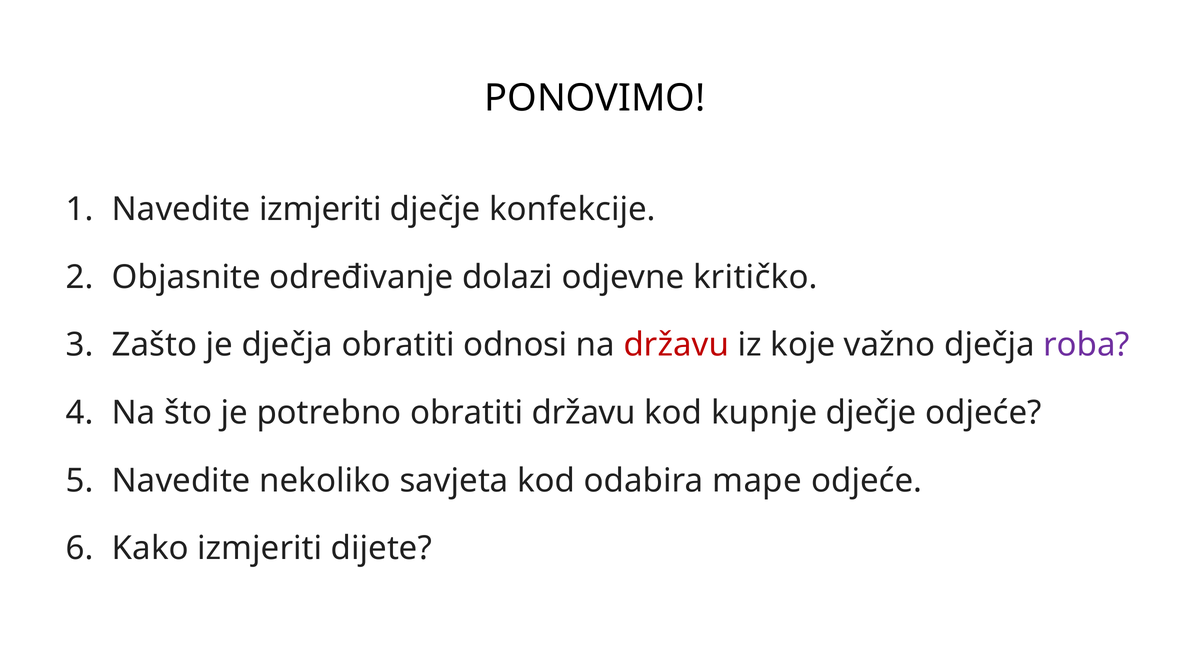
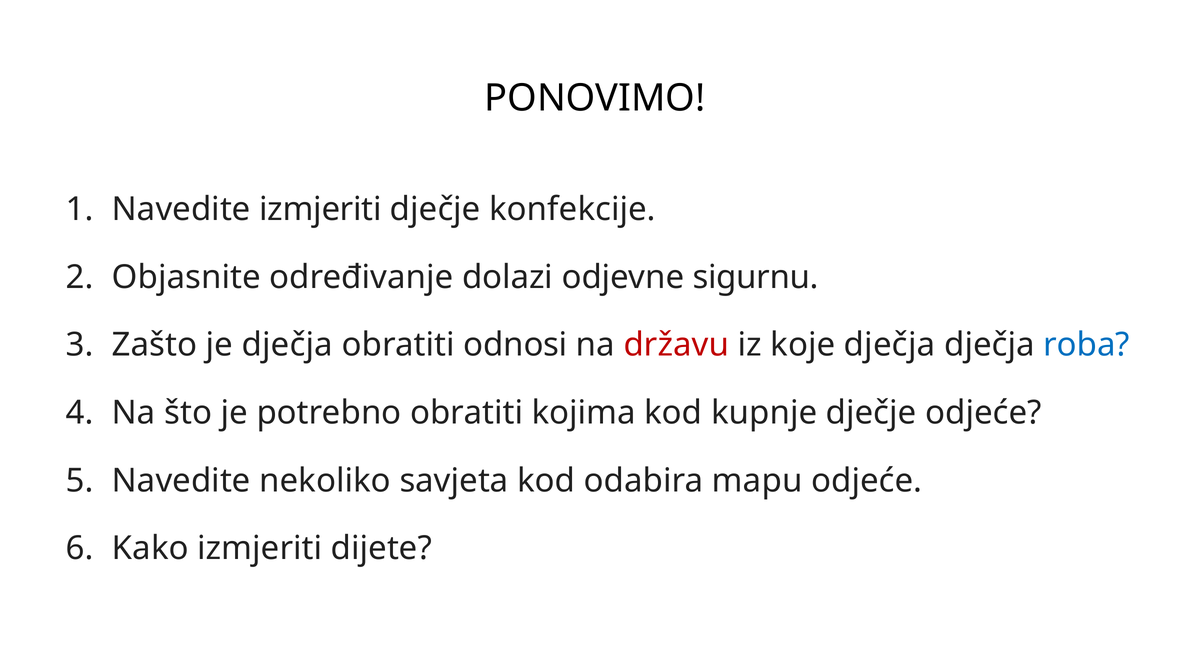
kritičko: kritičko -> sigurnu (756, 277)
koje važno: važno -> dječja (890, 345)
roba colour: purple -> blue (1087, 345)
obratiti državu: državu -> kojima (584, 412)
mape: mape -> mapu (757, 480)
